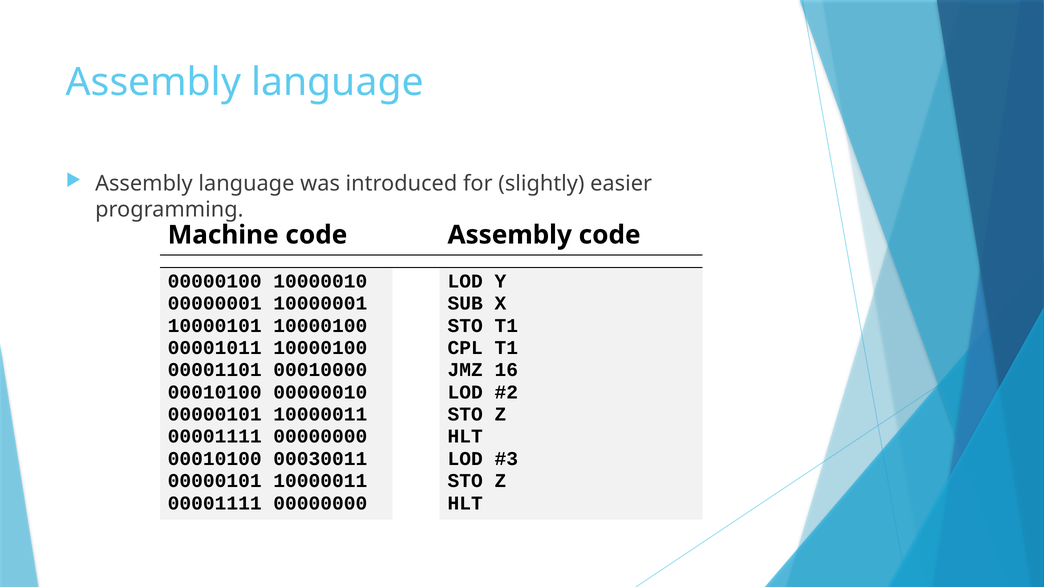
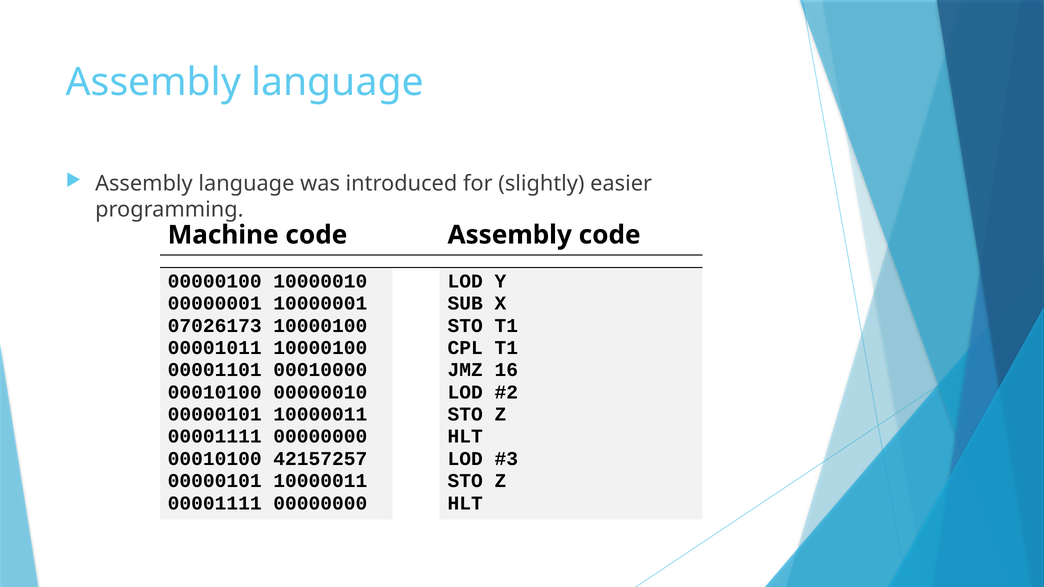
10000101: 10000101 -> 07026173 (215, 326)
00030011: 00030011 -> 42157257 (320, 459)
